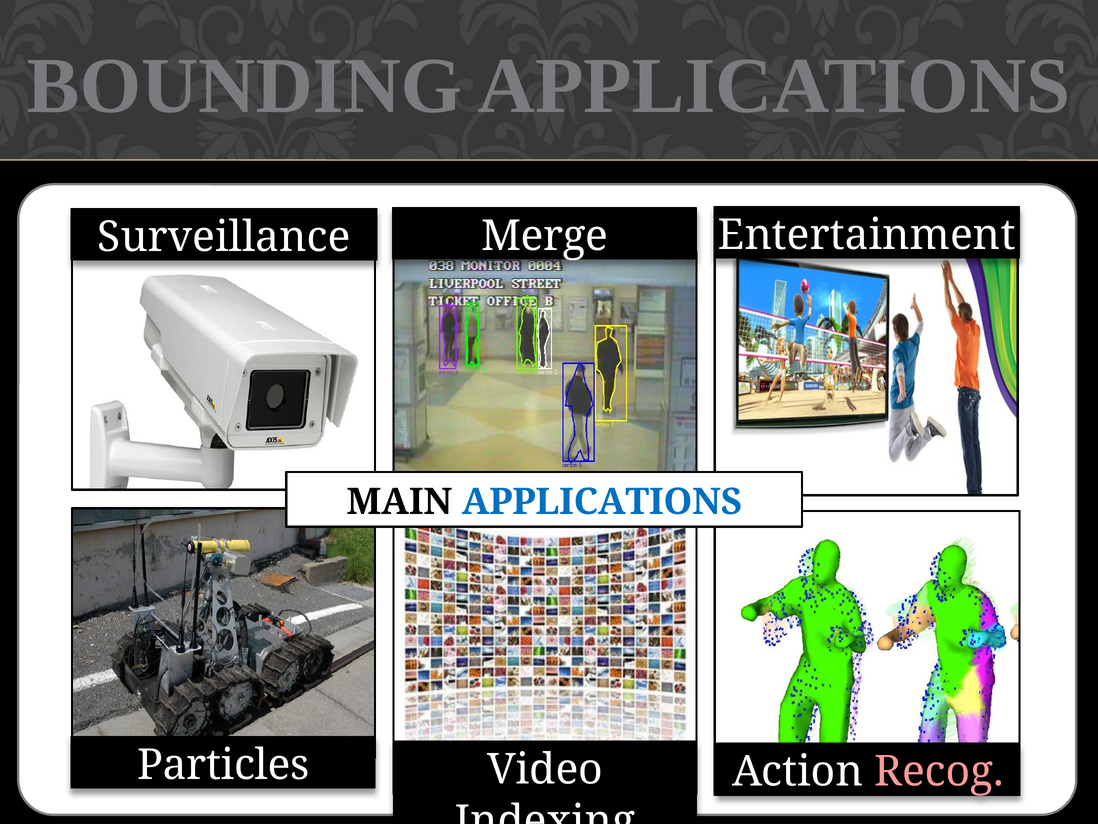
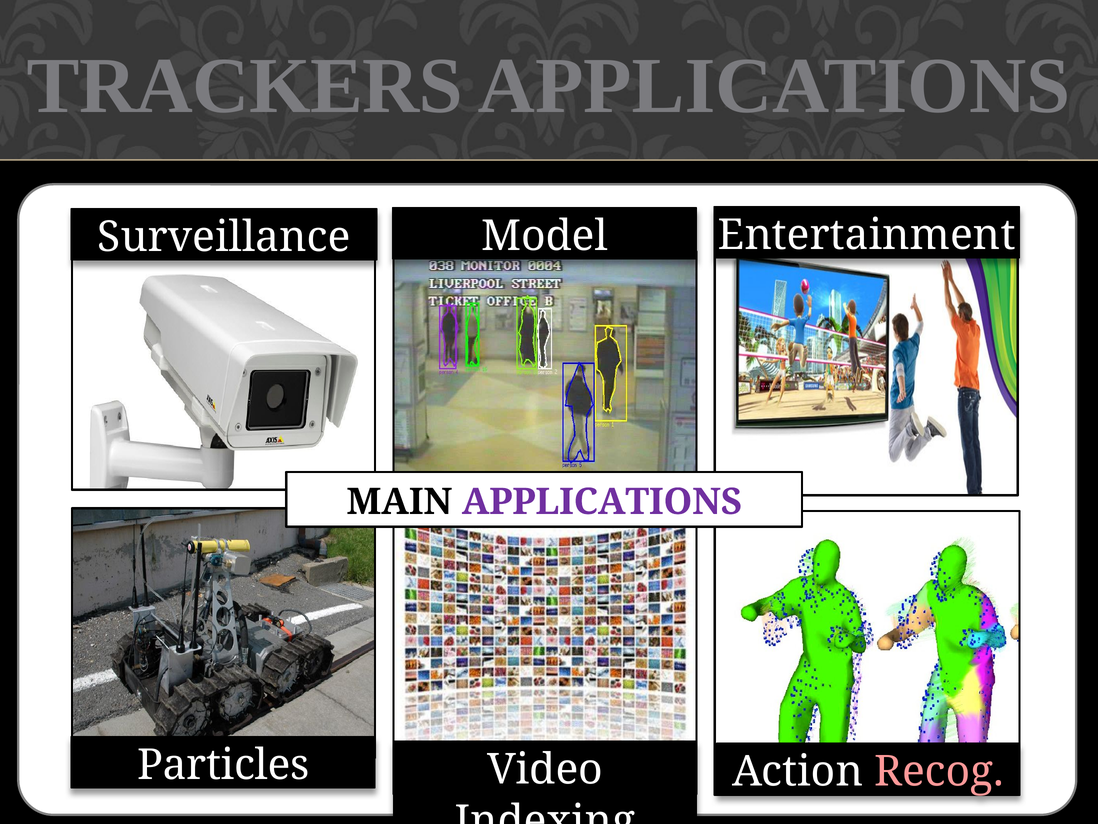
BOUNDING: BOUNDING -> TRACKERS (245, 86)
Merge: Merge -> Model (545, 236)
APPLICATIONS colour: blue -> purple (602, 502)
